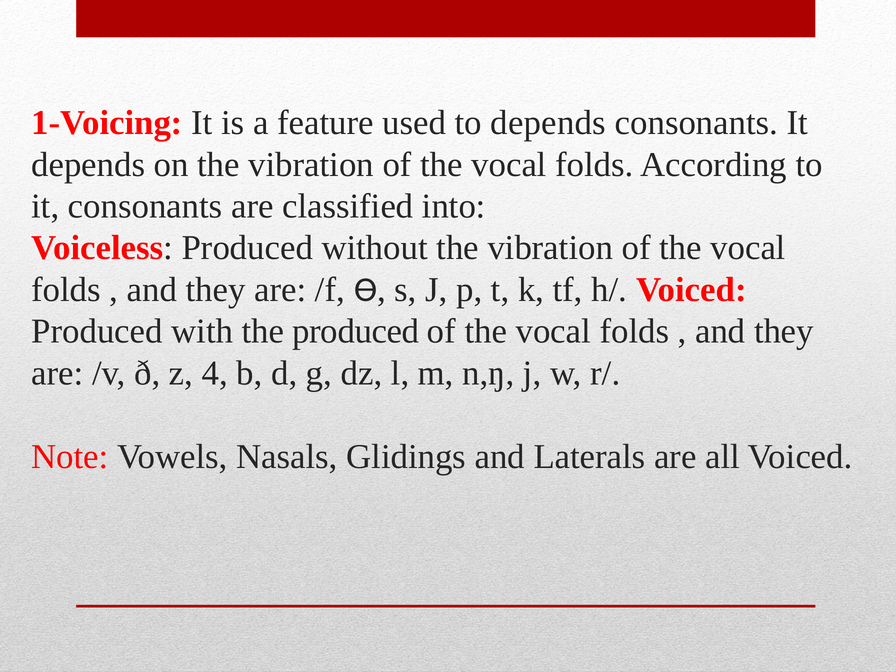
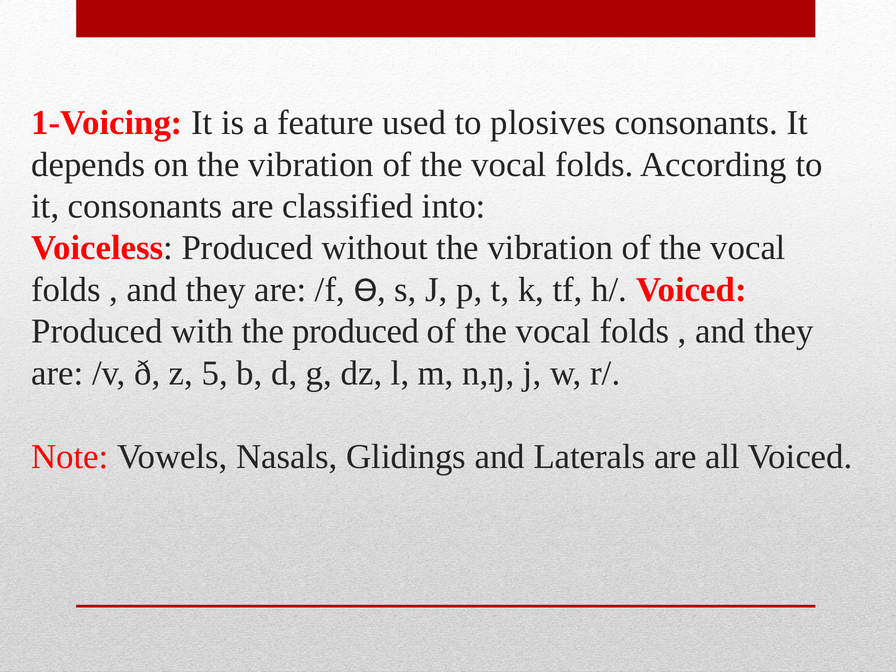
to depends: depends -> plosives (548, 123)
4: 4 -> 5 (215, 373)
